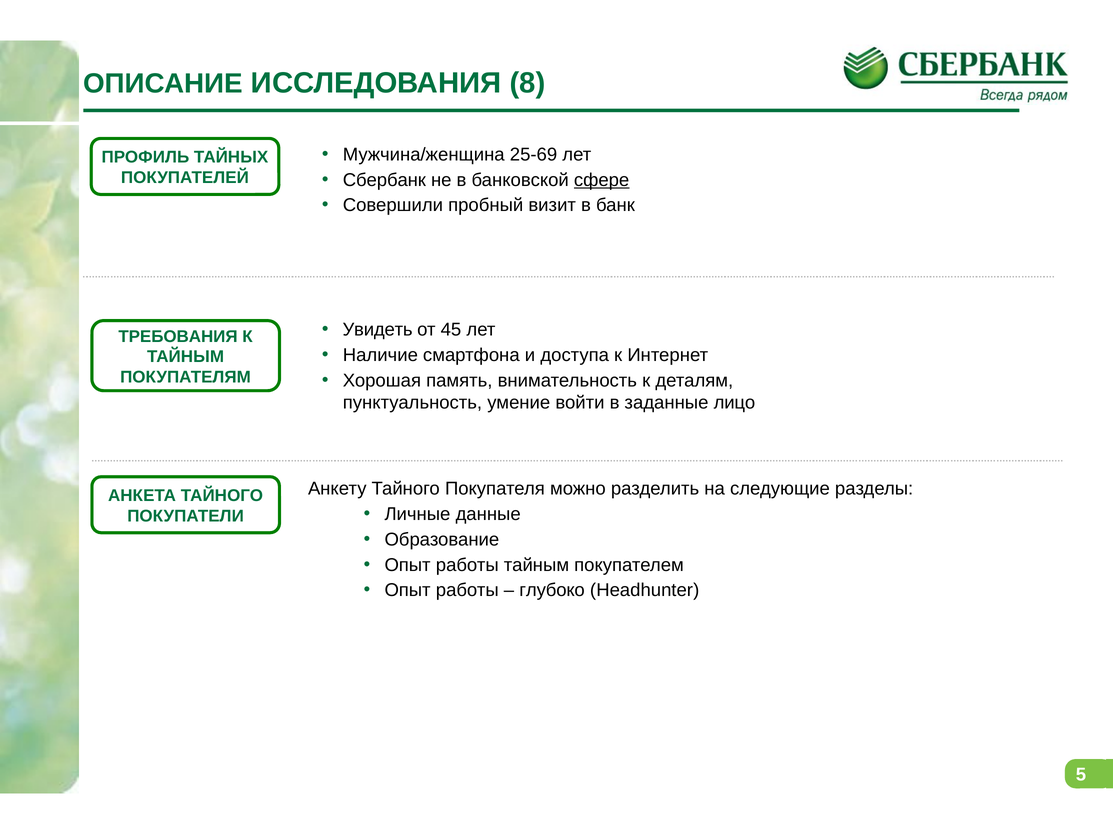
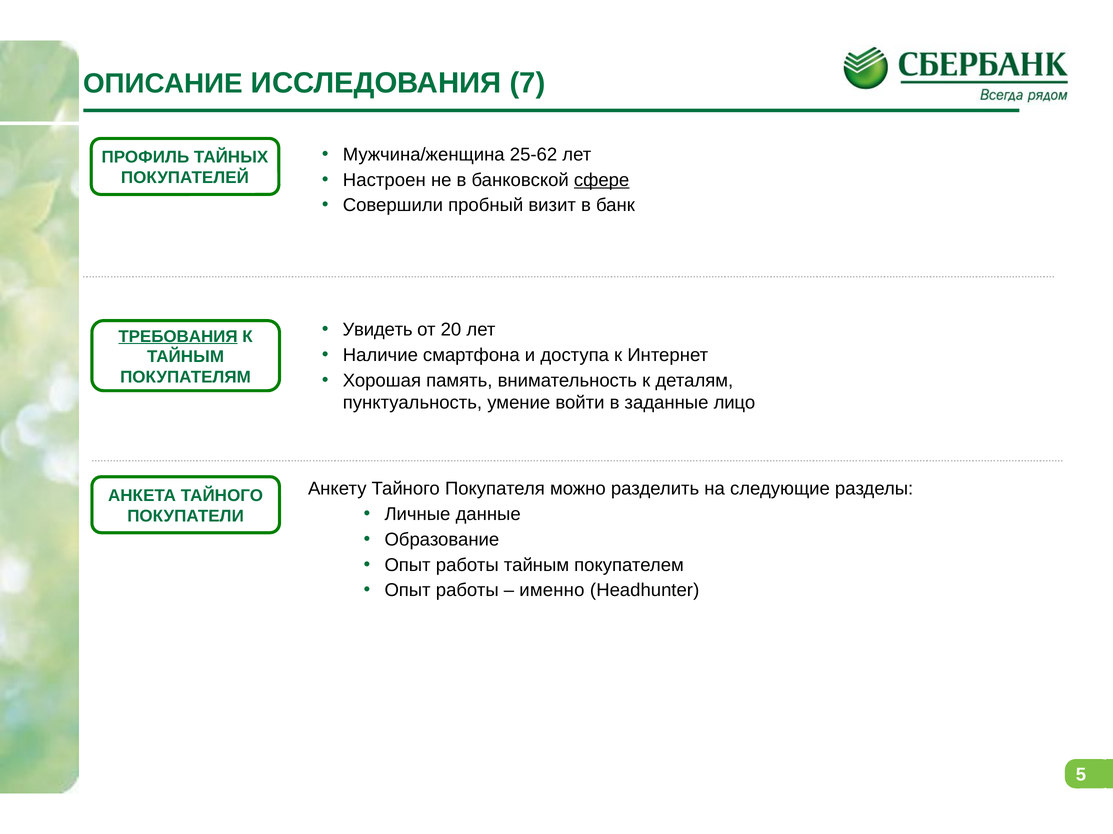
8: 8 -> 7 (527, 83)
25-69: 25-69 -> 25-62 (534, 155)
Сбербанк: Сбербанк -> Настроен (384, 180)
45: 45 -> 20 (451, 330)
ТРЕБОВАНИЯ underline: none -> present (178, 337)
глубоко: глубоко -> именно (552, 591)
